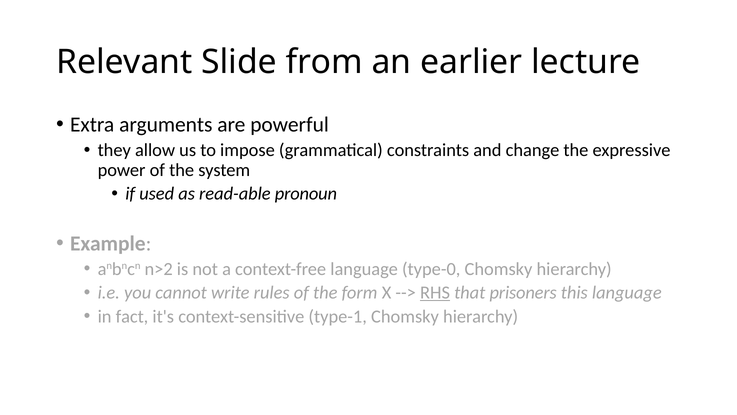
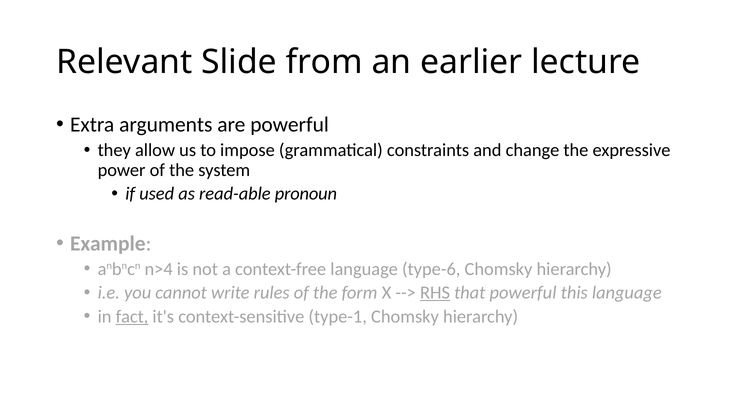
n>2: n>2 -> n>4 (159, 269)
type-0: type-0 -> type-6 (431, 269)
that prisoners: prisoners -> powerful (523, 292)
fact underline: none -> present (132, 316)
